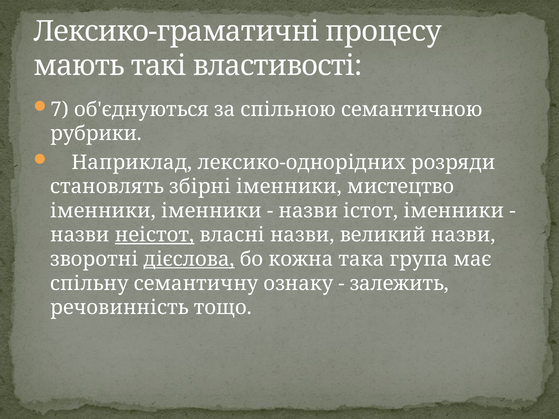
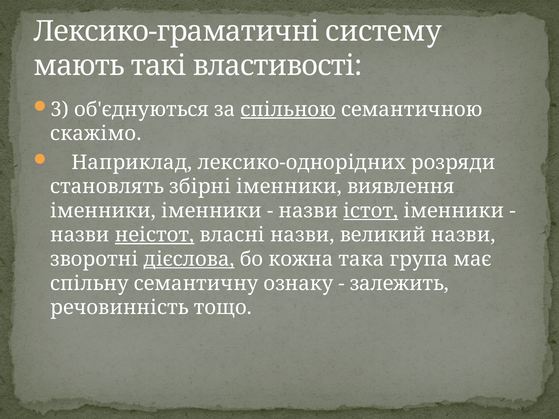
процесу: процесу -> систему (383, 31)
7: 7 -> 3 (60, 109)
спільною underline: none -> present (288, 109)
рубрики: рубрики -> скажімо (96, 134)
мистецтво: мистецтво -> виявлення (401, 187)
істот underline: none -> present (371, 211)
